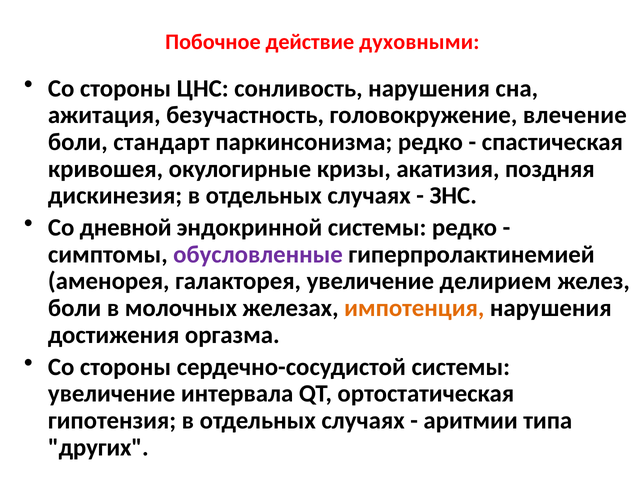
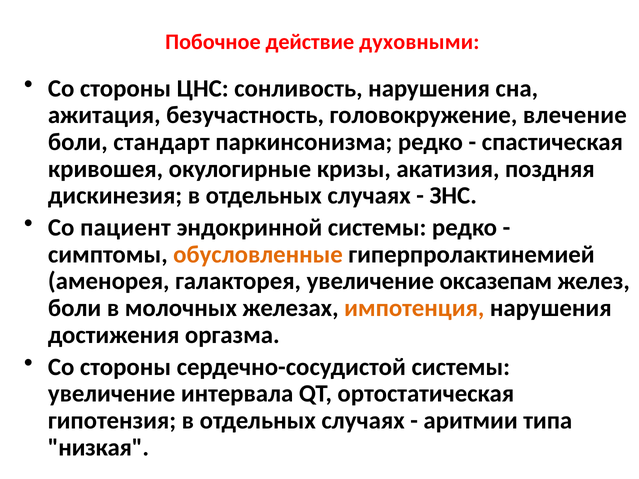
дневной: дневной -> пациент (125, 228)
обусловленные colour: purple -> orange (258, 255)
делирием: делирием -> оксазепам (496, 281)
других: других -> низкая (98, 448)
